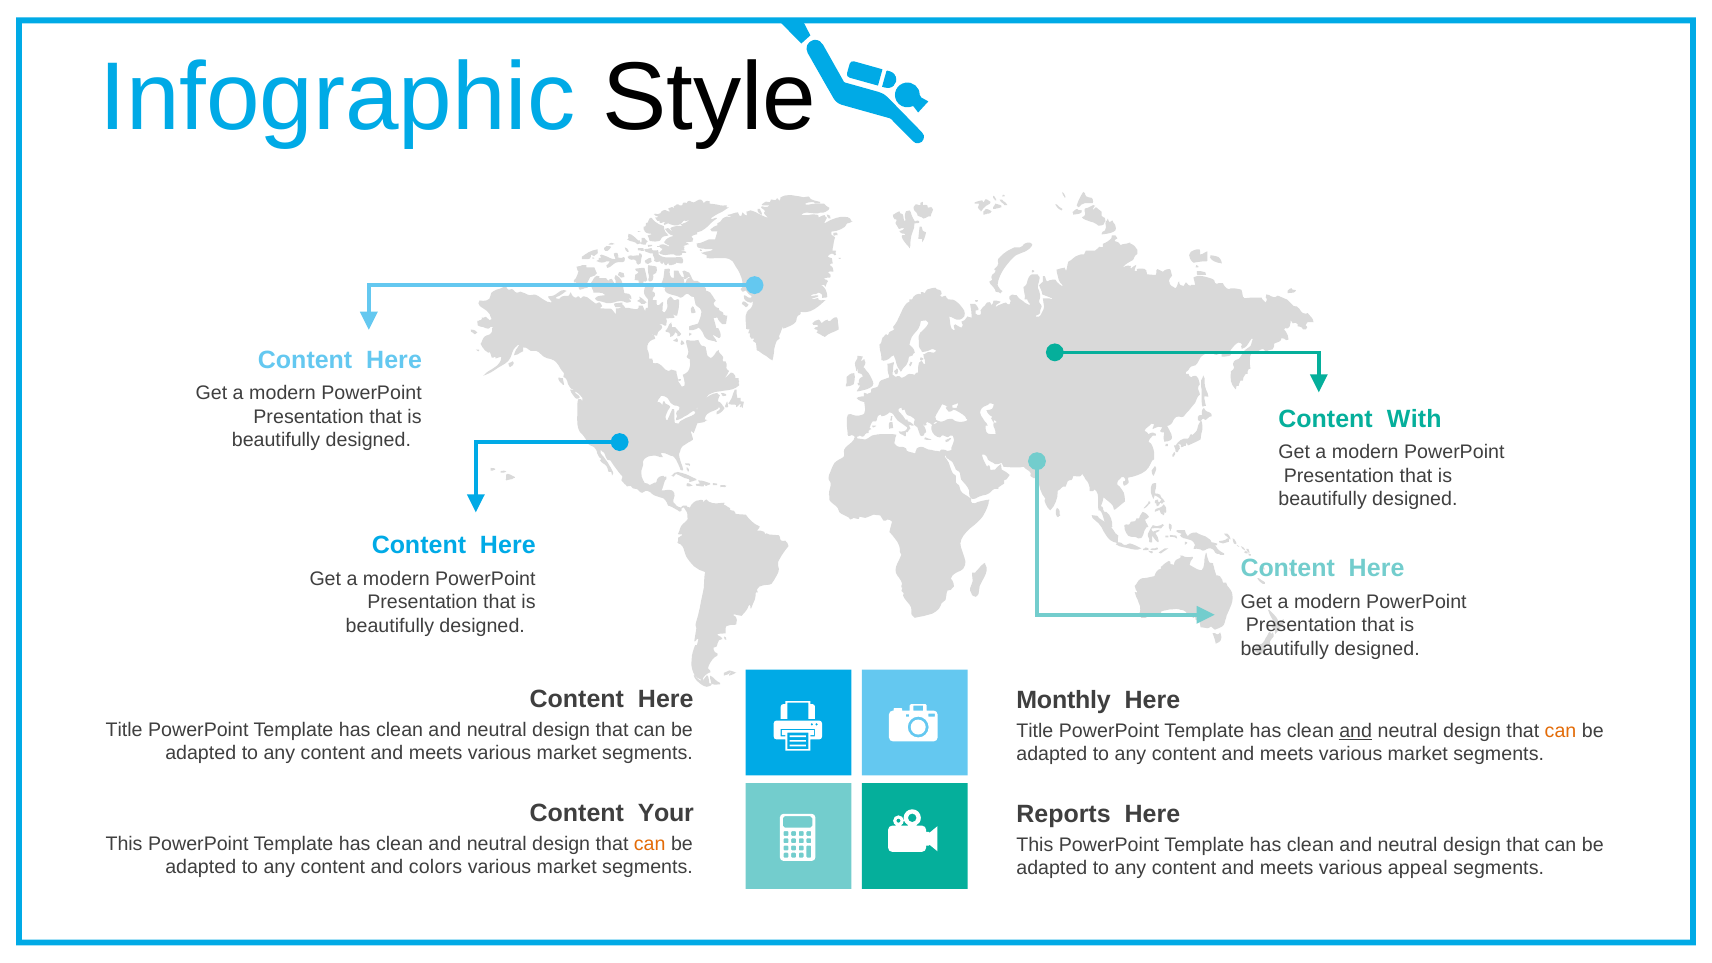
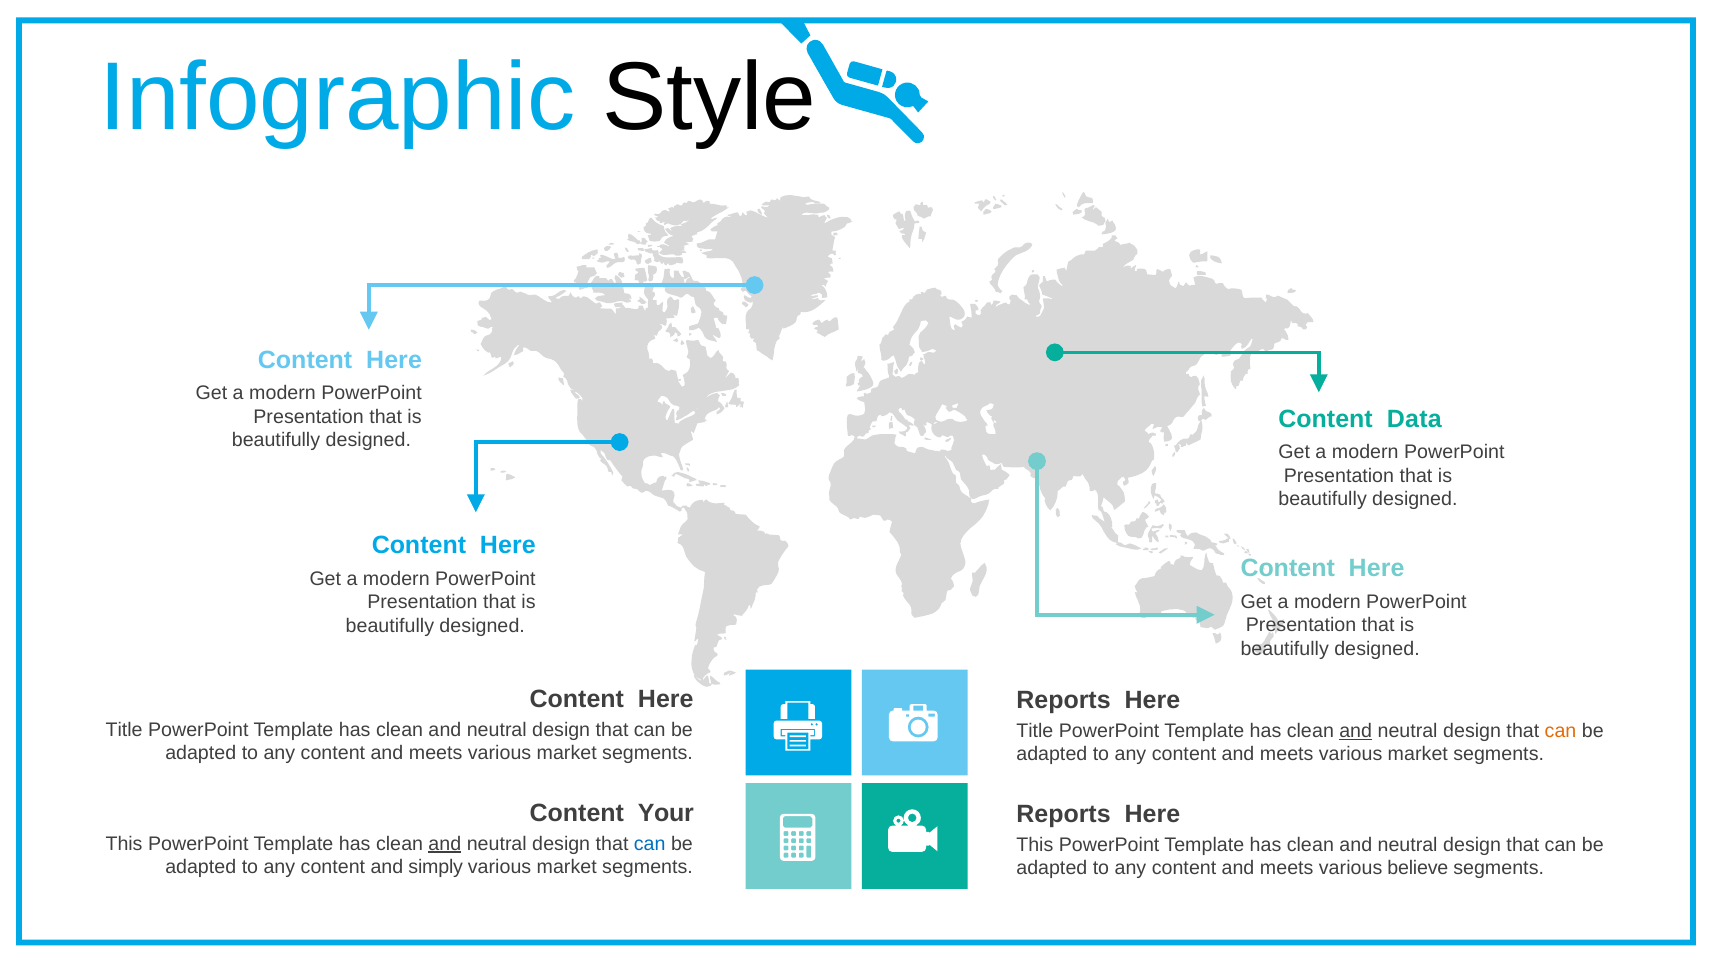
With: With -> Data (1414, 419)
Monthly: Monthly -> Reports (1064, 700)
and underline: none -> present (445, 844)
can colour: orange -> blue (650, 844)
colors: colors -> simply (436, 867)
appeal: appeal -> believe (1418, 868)
